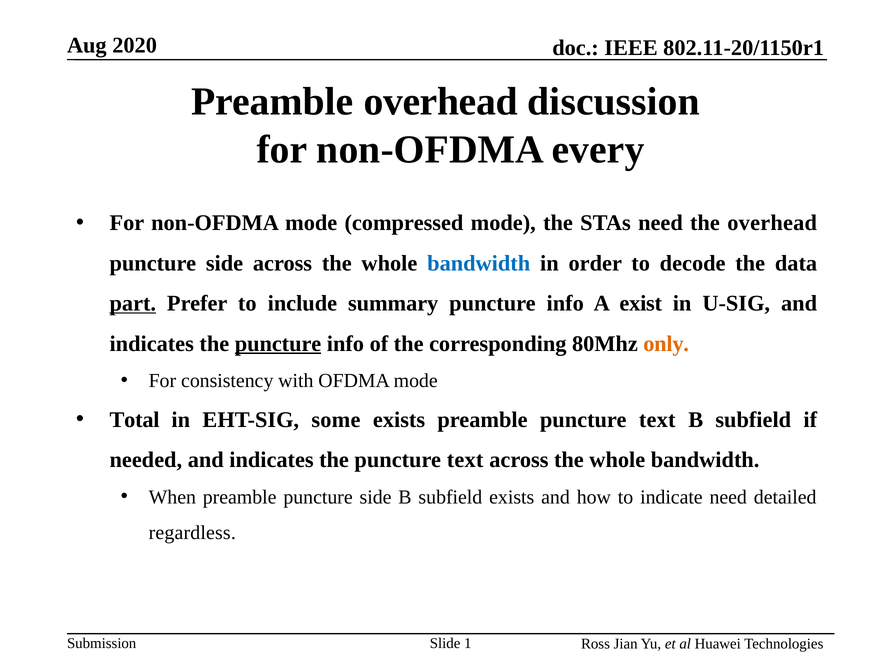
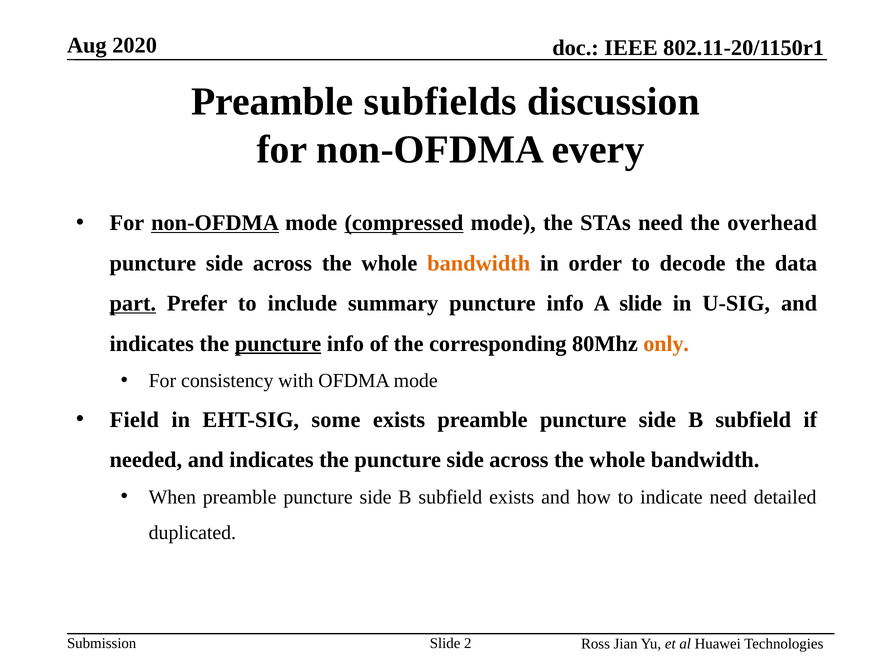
Preamble overhead: overhead -> subfields (440, 102)
non-OFDMA underline: none -> present (215, 223)
compressed underline: none -> present (404, 223)
bandwidth colour: blue -> orange (479, 263)
A exist: exist -> slide (641, 303)
Total: Total -> Field (134, 419)
exists preamble puncture text: text -> side (657, 419)
the puncture text: text -> side (465, 460)
regardless: regardless -> duplicated (192, 532)
1: 1 -> 2 (468, 643)
